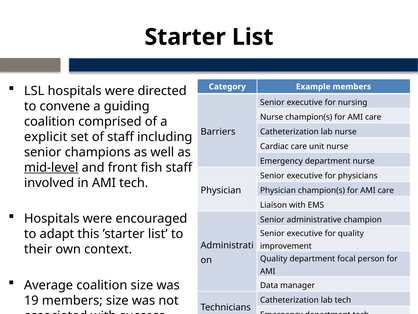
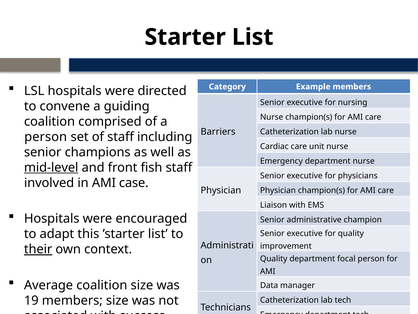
explicit: explicit -> person (46, 137)
AMI tech: tech -> case (134, 183)
their underline: none -> present (38, 249)
